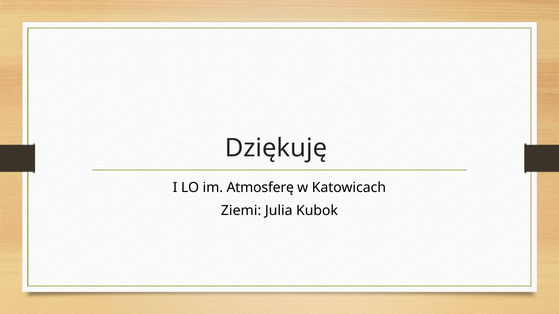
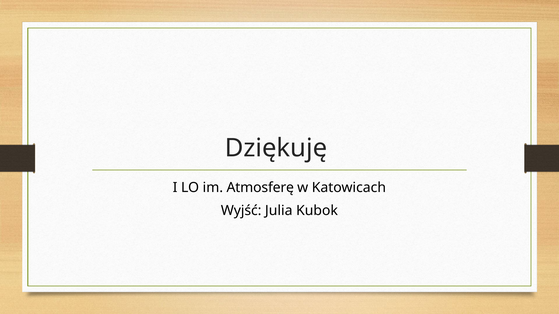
Ziemi: Ziemi -> Wyjść (241, 211)
